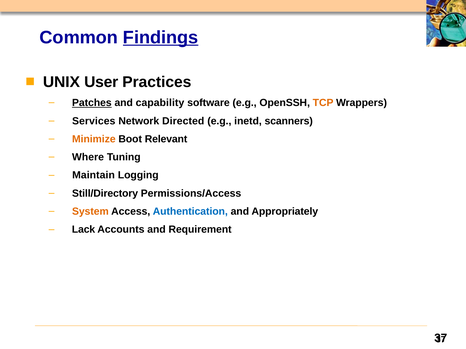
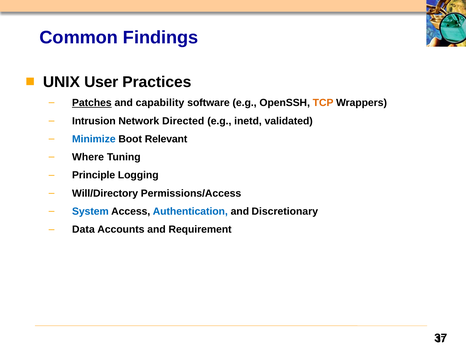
Findings underline: present -> none (161, 37)
Services: Services -> Intrusion (94, 121)
scanners: scanners -> validated (289, 121)
Minimize colour: orange -> blue (94, 139)
Maintain: Maintain -> Principle (94, 176)
Still/Directory: Still/Directory -> Will/Directory (105, 194)
System colour: orange -> blue (90, 212)
Appropriately: Appropriately -> Discretionary (285, 212)
Lack: Lack -> Data (83, 230)
